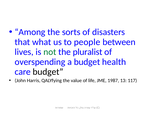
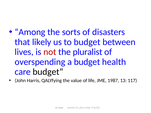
what: what -> likely (42, 42)
to people: people -> budget (87, 42)
not colour: green -> red (50, 52)
